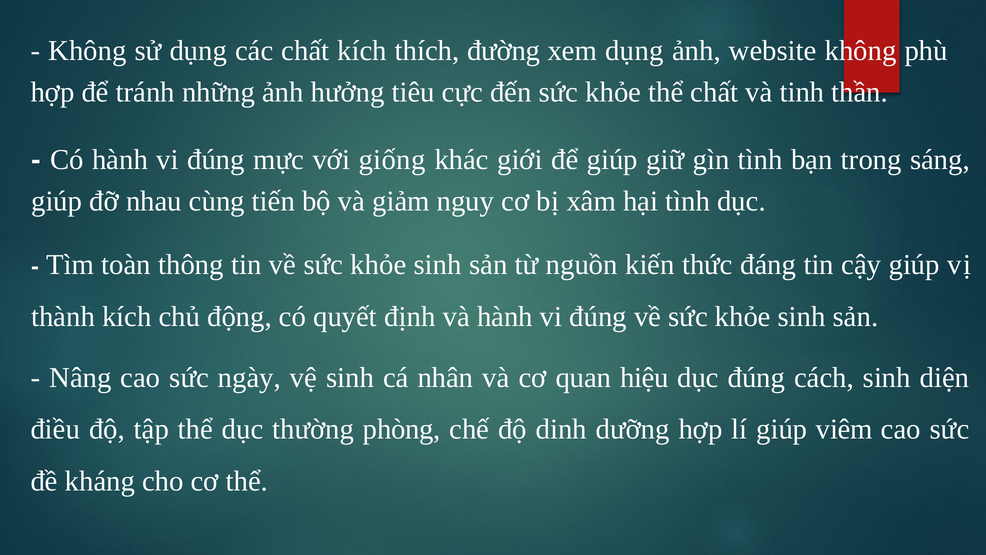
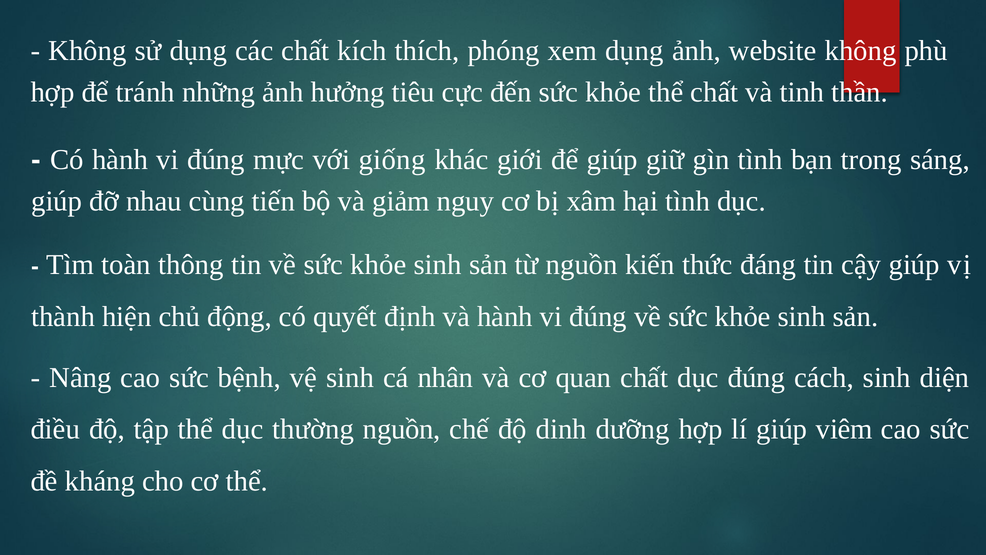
đường: đường -> phóng (504, 51)
thành kích: kích -> hiện (127, 316)
ngày: ngày -> bệnh (249, 377)
quan hiệu: hiệu -> chất (644, 377)
thường phòng: phòng -> nguồn (402, 429)
